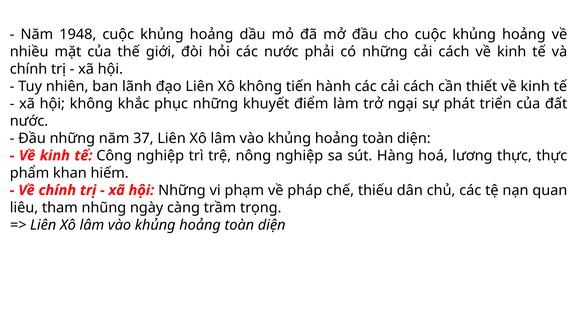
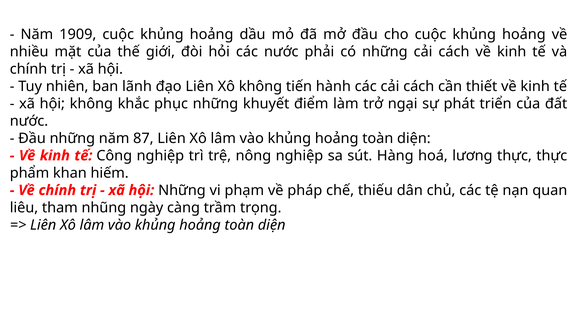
1948: 1948 -> 1909 (78, 34)
37: 37 -> 87 (143, 139)
